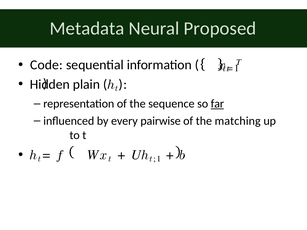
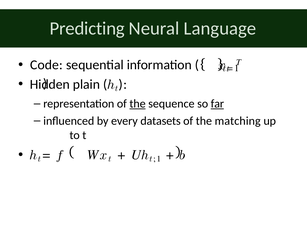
Metadata: Metadata -> Predicting (87, 29)
Proposed: Proposed -> Language (220, 29)
the underline: none -> present (138, 104)
pairwise: pairwise -> datasets (161, 121)
